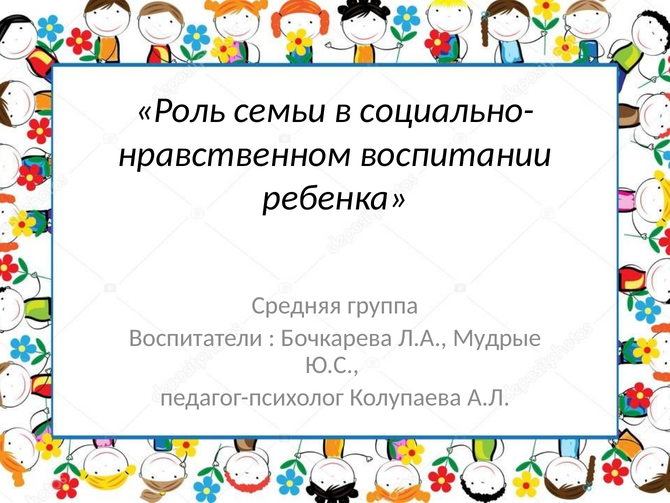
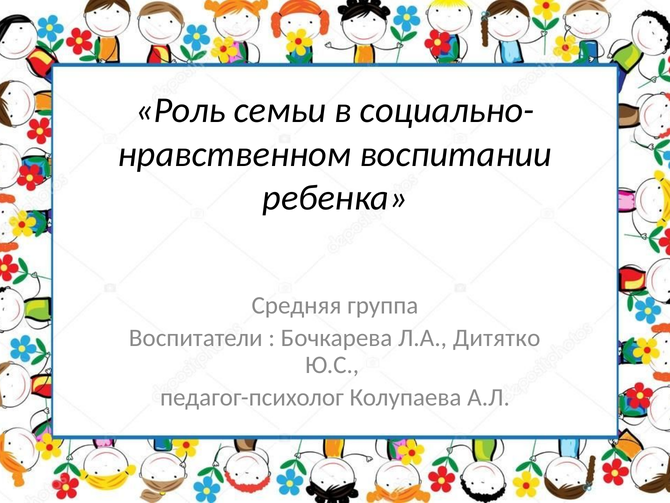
Мудрые: Мудрые -> Дитятко (497, 337)
